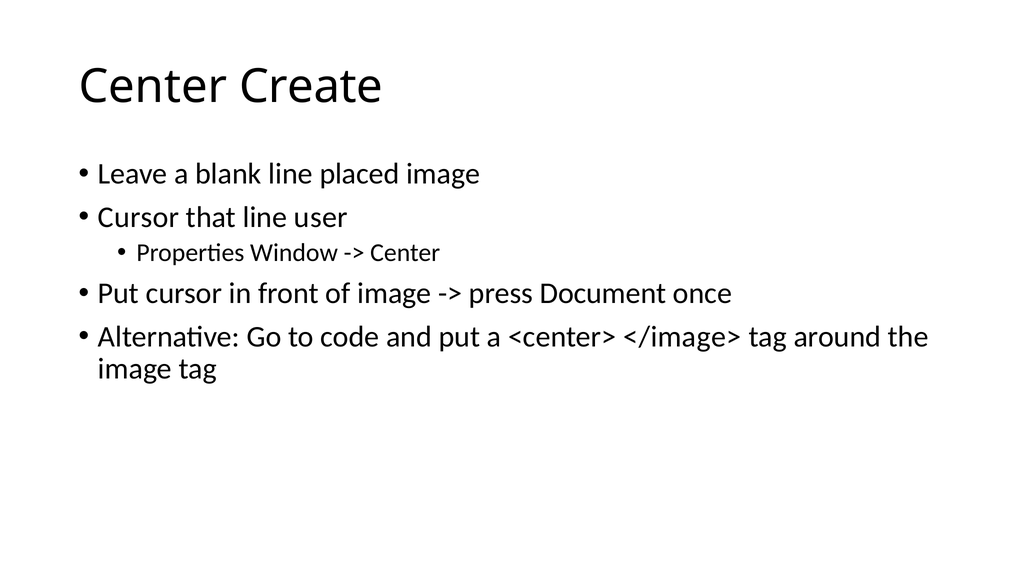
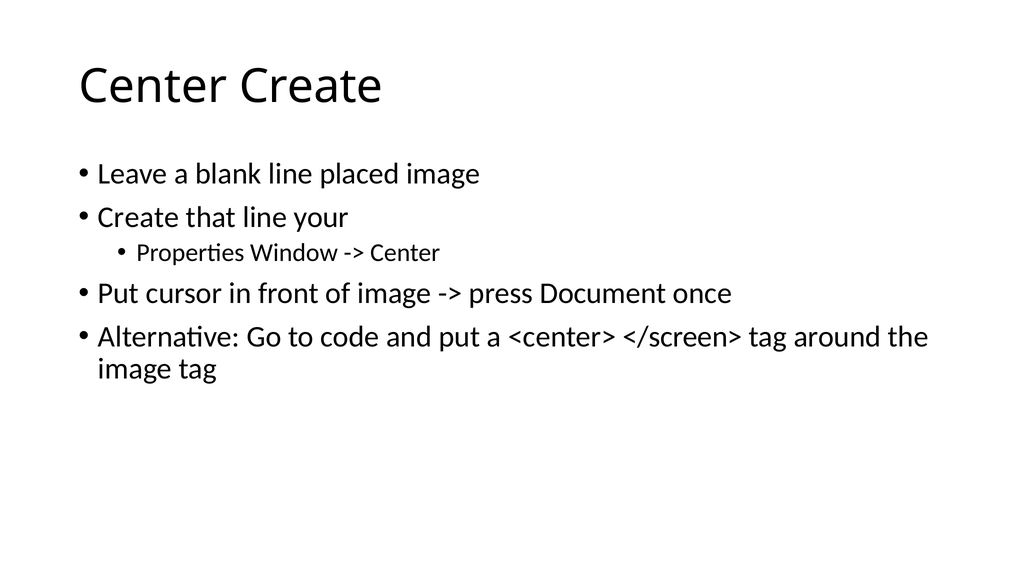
Cursor: Cursor -> Create (138, 217)
user: user -> your (321, 217)
</image>: </image> -> </screen> (683, 337)
